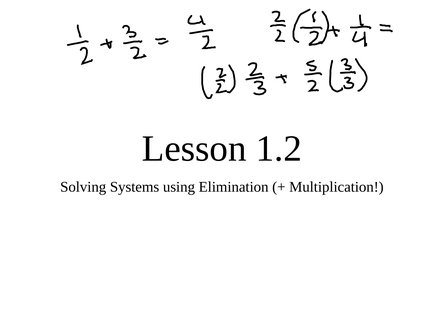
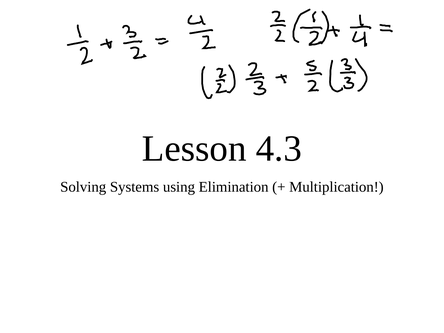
1.2: 1.2 -> 4.3 (279, 149)
